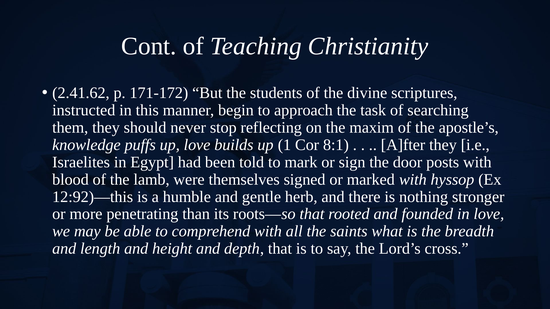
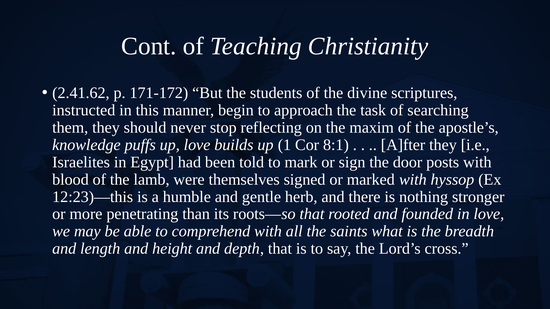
12:92)—this: 12:92)—this -> 12:23)—this (93, 197)
